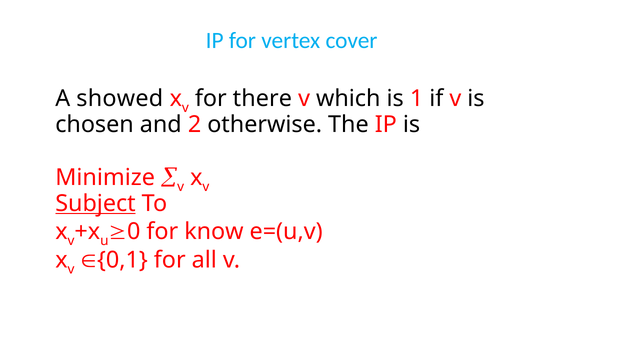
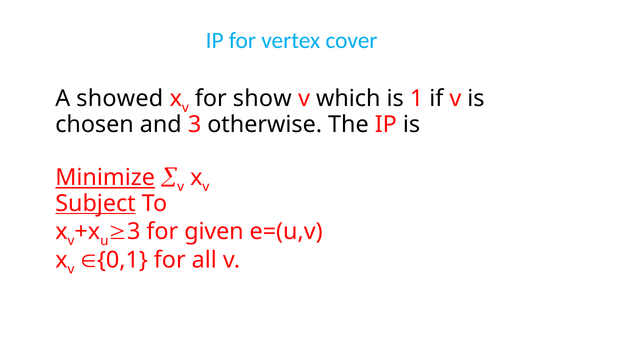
there: there -> show (262, 99)
and 2: 2 -> 3 (195, 125)
Minimize underline: none -> present (105, 178)
0: 0 -> 3 (134, 232)
know: know -> given (214, 232)
